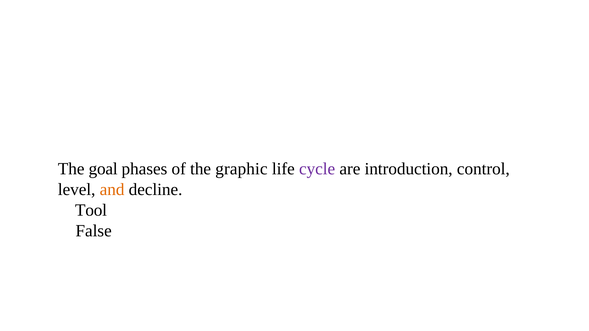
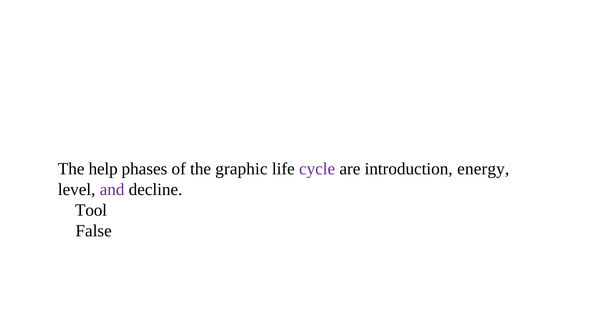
goal: goal -> help (103, 169)
control: control -> energy (483, 169)
and colour: orange -> purple (112, 190)
